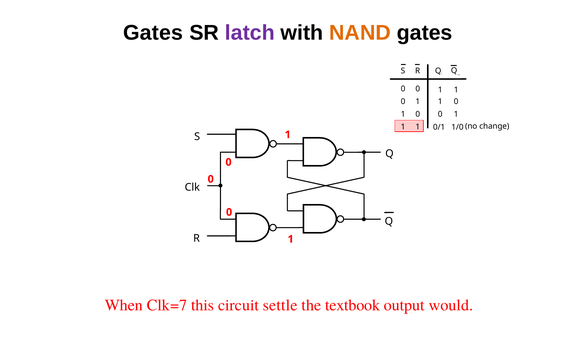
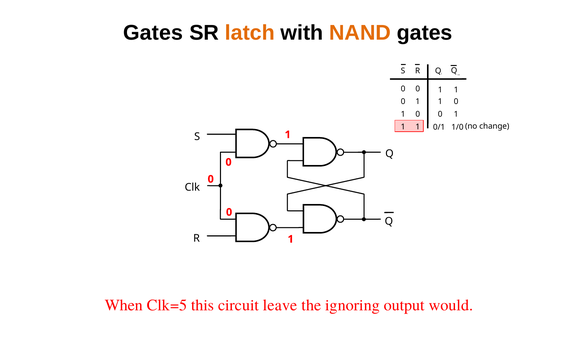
latch colour: purple -> orange (250, 33)
Clk=7: Clk=7 -> Clk=5 (167, 305)
settle: settle -> leave (280, 305)
textbook: textbook -> ignoring (352, 305)
